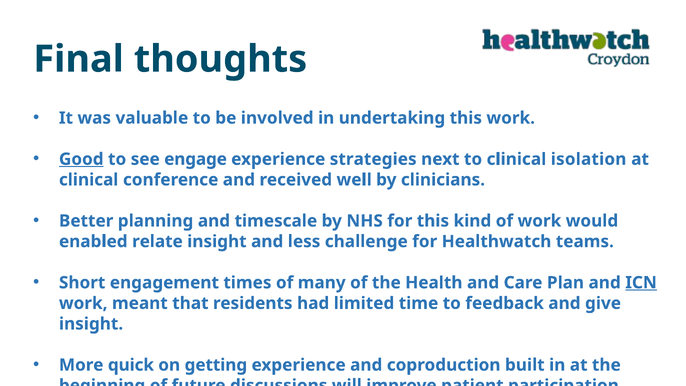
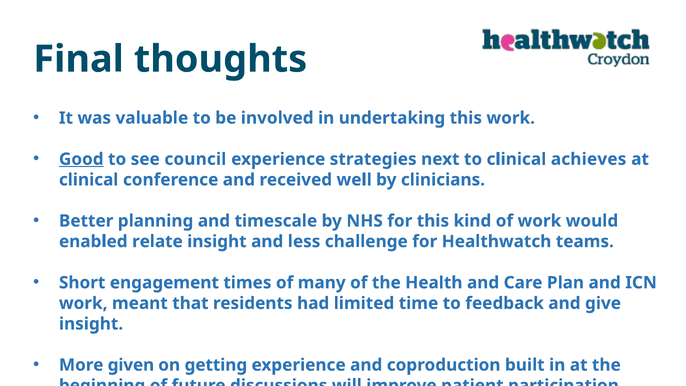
engage: engage -> council (195, 159)
isolation: isolation -> achieves (589, 159)
ICN underline: present -> none (641, 283)
quick: quick -> given (131, 365)
